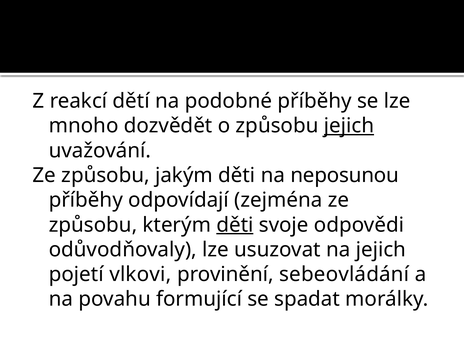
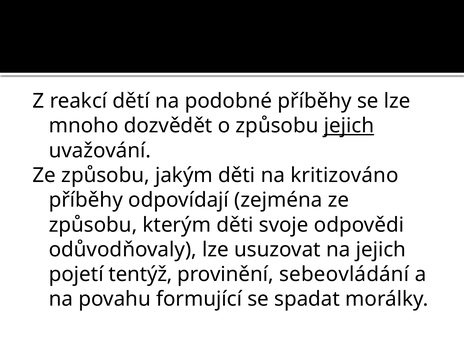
neposunou: neposunou -> kritizováno (344, 175)
děti underline: present -> none (235, 225)
vlkovi: vlkovi -> tentýž (141, 274)
